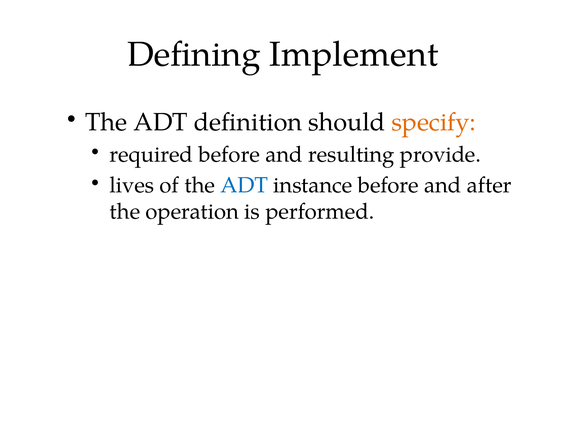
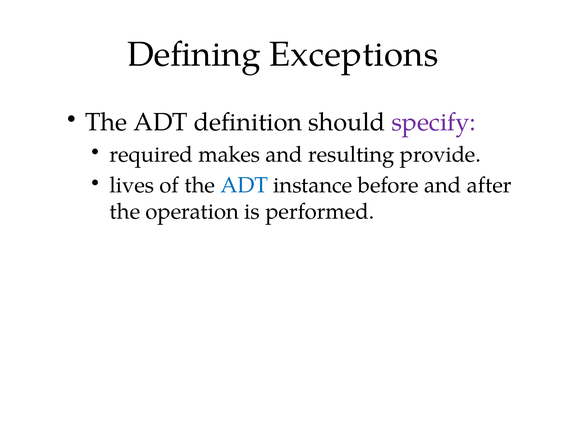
Implement: Implement -> Exceptions (354, 54)
specify colour: orange -> purple (434, 122)
required before: before -> makes (229, 154)
